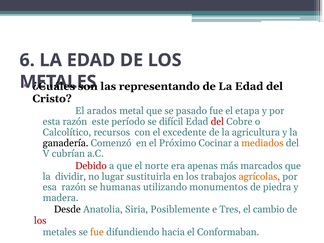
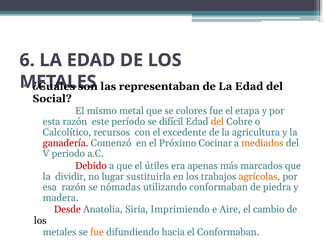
representando: representando -> representaban (159, 86)
Cristo: Cristo -> Social (52, 99)
arados: arados -> mismo (102, 111)
pasado: pasado -> colores (191, 111)
del colour: red -> orange (217, 122)
ganadería colour: black -> red (66, 143)
cubrían: cubrían -> periodo (68, 154)
norte: norte -> útiles (157, 166)
humanas: humanas -> nómadas (120, 187)
utilizando monumentos: monumentos -> conformaban (219, 187)
Desde colour: black -> red (67, 209)
Posiblemente: Posiblemente -> Imprimiendo (180, 209)
Tres: Tres -> Aire (230, 209)
los colour: red -> black (40, 221)
